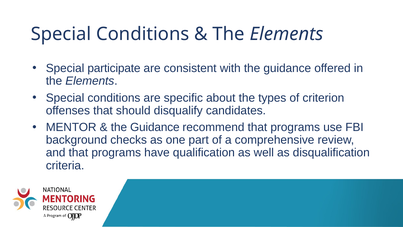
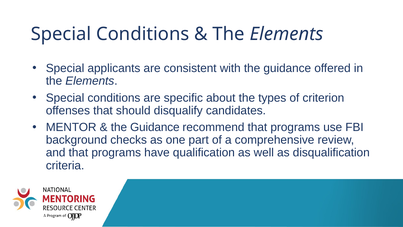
participate: participate -> applicants (114, 68)
